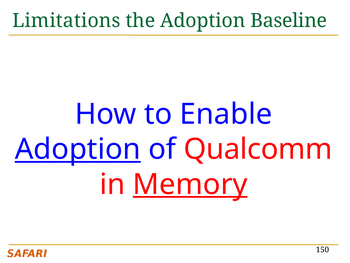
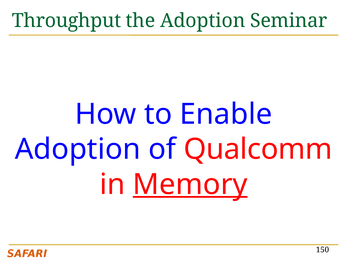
Limitations: Limitations -> Throughput (67, 21)
Baseline: Baseline -> Seminar (289, 21)
Adoption underline: present -> none (78, 149)
